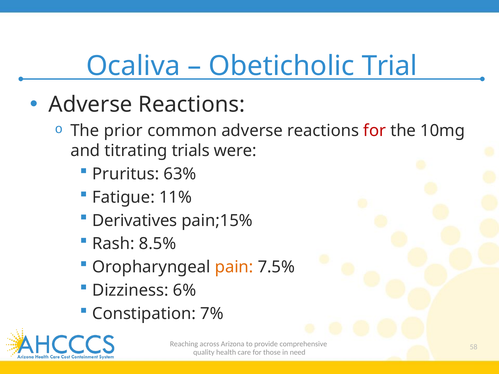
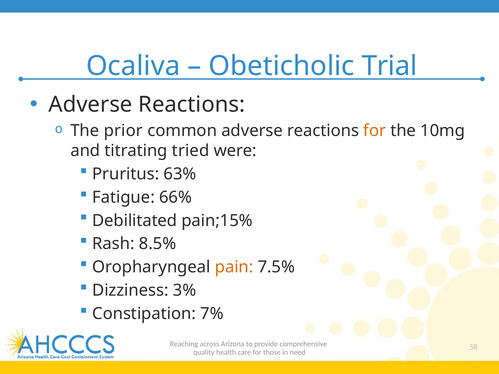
for colour: red -> orange (375, 131)
trials: trials -> tried (191, 151)
11%: 11% -> 66% (176, 197)
Derivatives: Derivatives -> Debilitated (135, 221)
6%: 6% -> 3% (185, 291)
